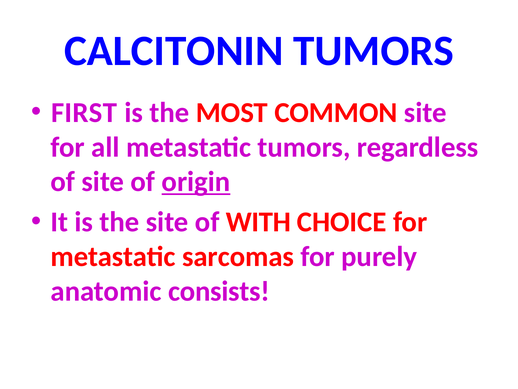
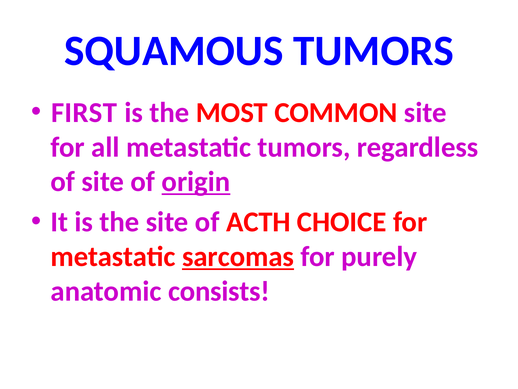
CALCITONIN: CALCITONIN -> SQUAMOUS (174, 51)
WITH: WITH -> ACTH (258, 222)
sarcomas underline: none -> present (238, 256)
